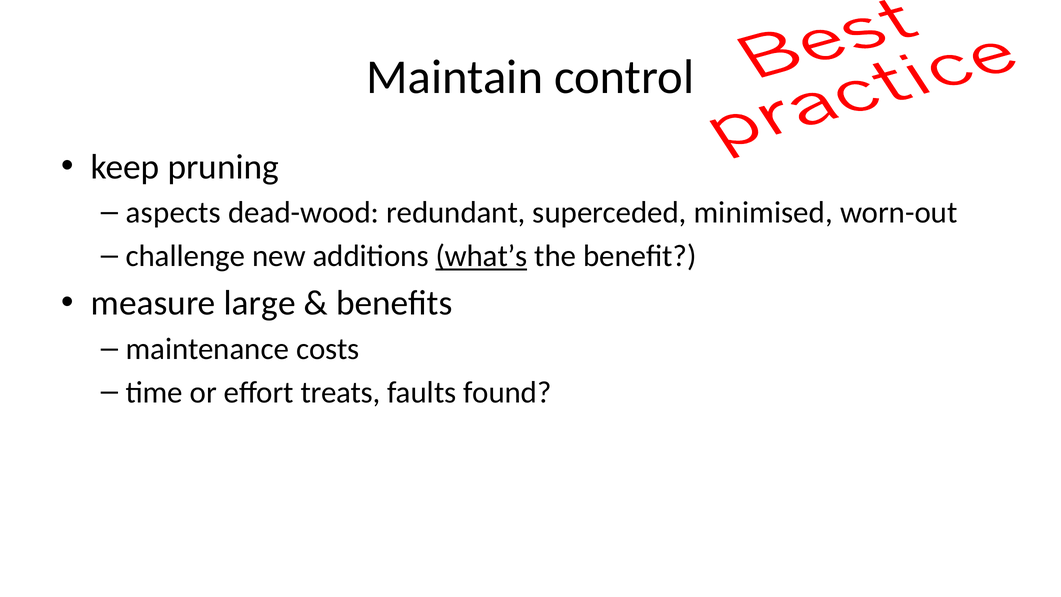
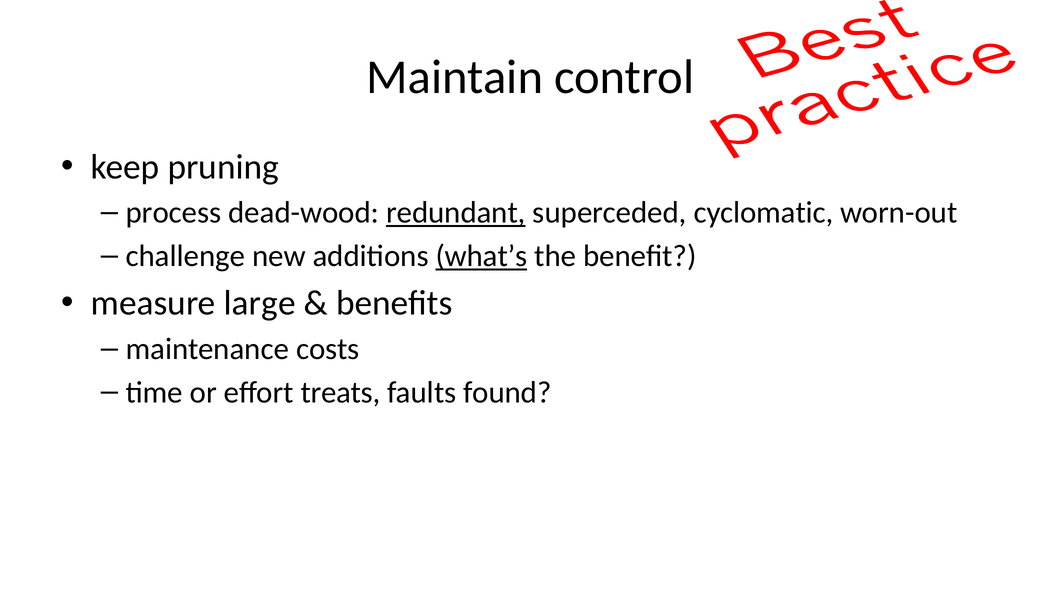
aspects: aspects -> process (174, 213)
redundant underline: none -> present (456, 213)
minimised: minimised -> cyclomatic (763, 213)
